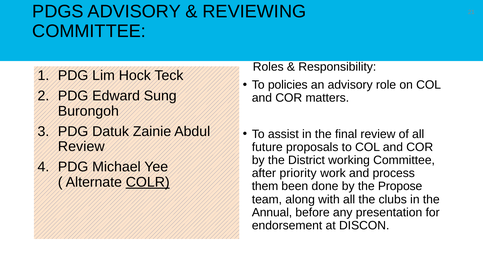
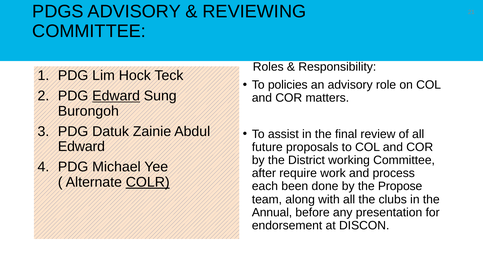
Edward underline: none -> present (116, 96)
Review: Review -> Edward (81, 146)
priority: priority -> require (298, 173)
them: them -> each (265, 186)
